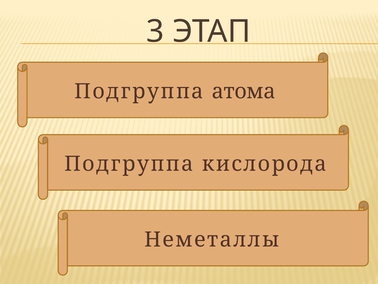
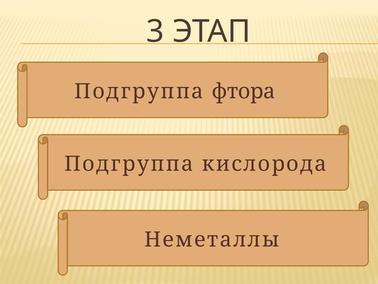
атома: атома -> фтора (244, 91)
